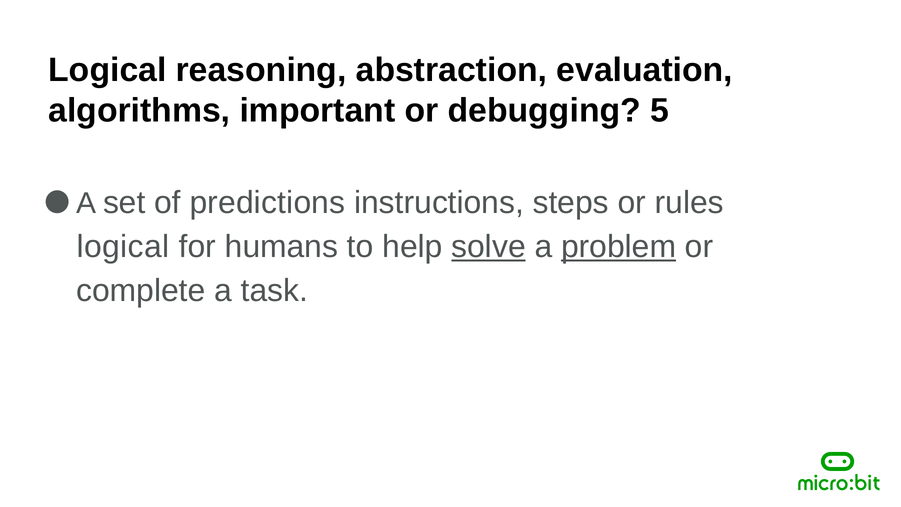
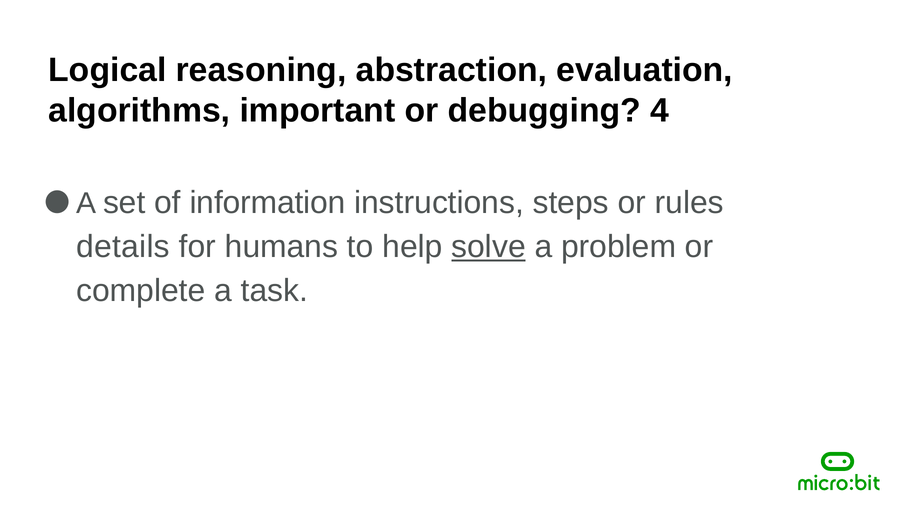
5: 5 -> 4 (660, 111)
predictions: predictions -> information (268, 203)
logical: logical -> details (123, 247)
problem underline: present -> none (619, 247)
